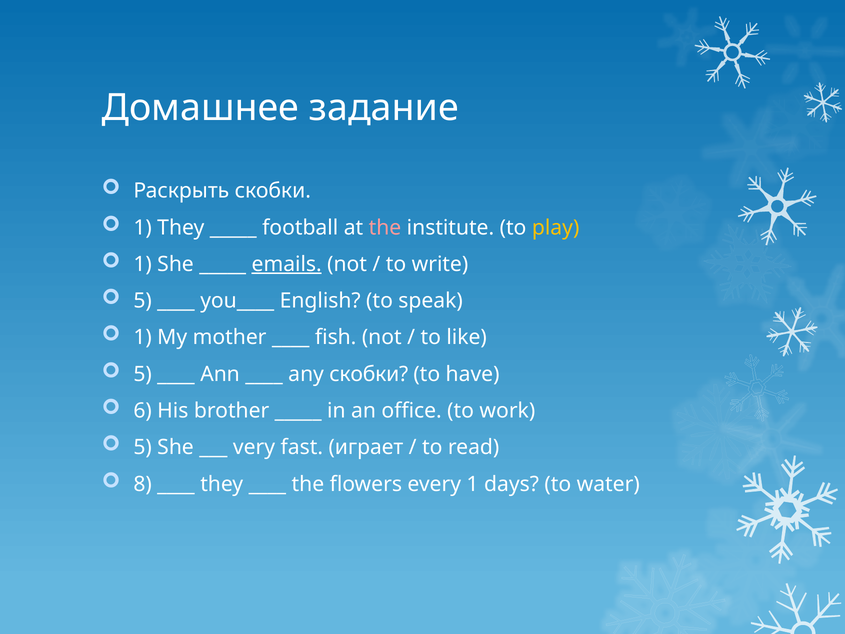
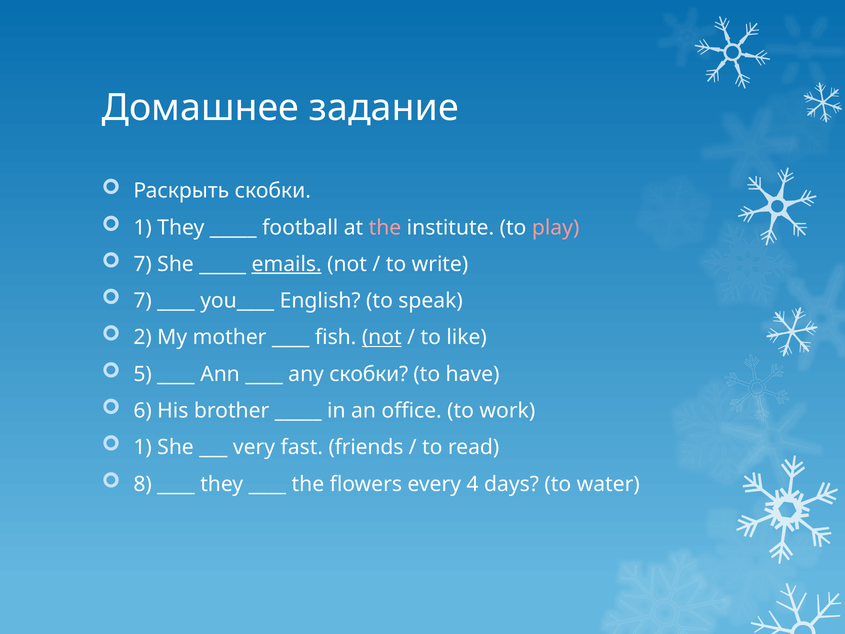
play colour: yellow -> pink (556, 227)
1: 1 -> 7 (143, 264)
5: 5 -> 7 (143, 301)
1: 1 -> 2 (143, 337)
not underline: none -> present (382, 337)
5: 5 -> 1 (143, 447)
играет: играет -> friends (366, 447)
every 1: 1 -> 4 (473, 484)
